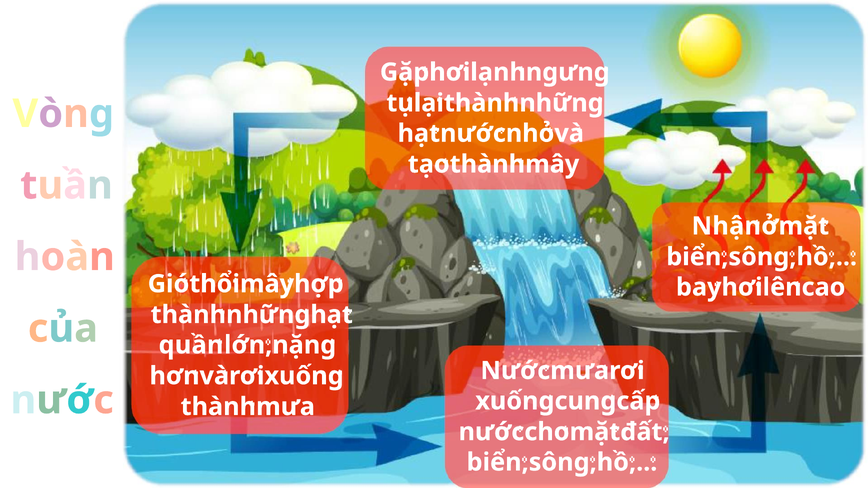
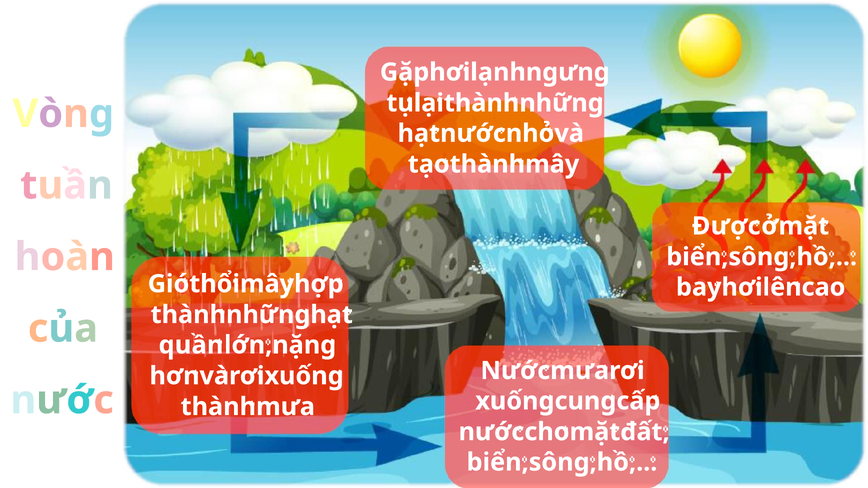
Nhận: Nhận -> Được (726, 226)
